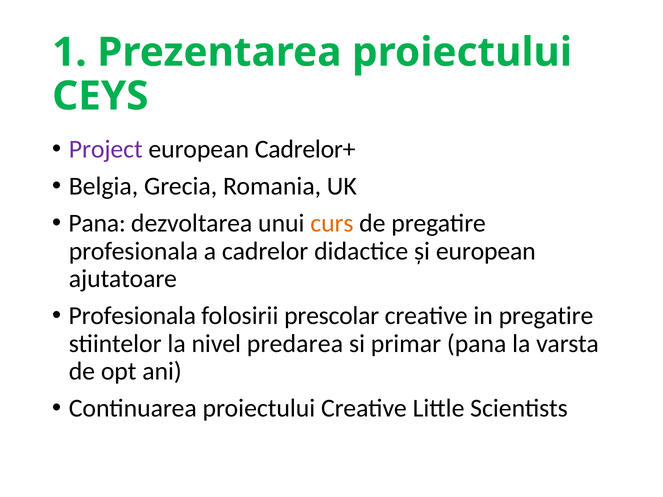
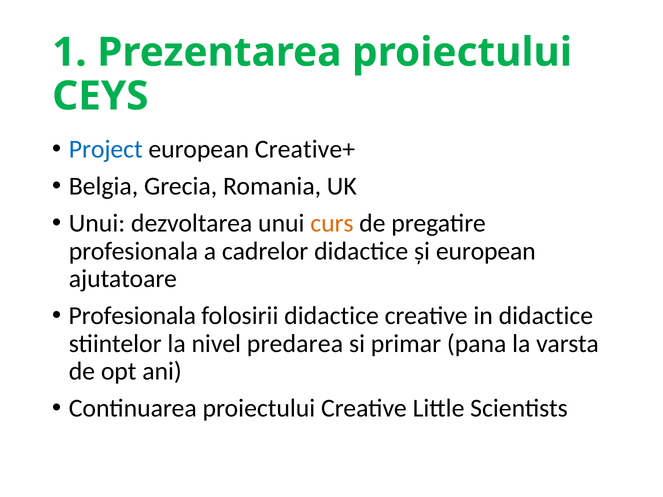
Project colour: purple -> blue (106, 149)
Cadrelor+: Cadrelor+ -> Creative+ (305, 149)
Pana: Pana -> Unui (97, 223)
folosirii prescolar: prescolar -> didactice (332, 316)
in pregatire: pregatire -> didactice (546, 316)
